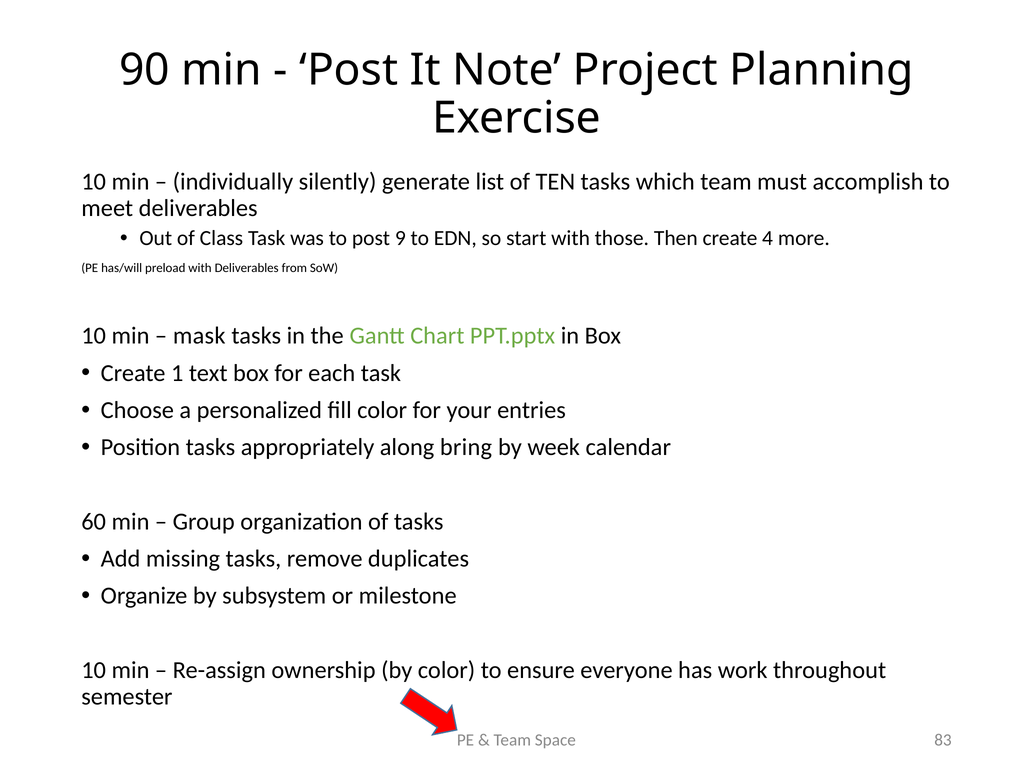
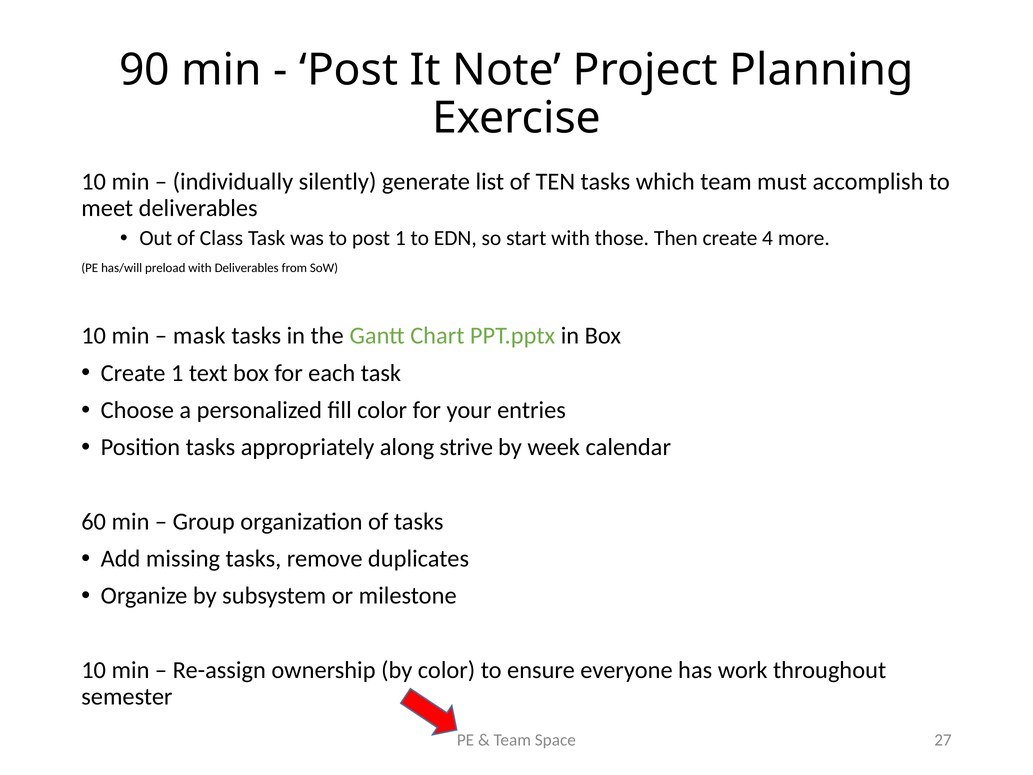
post 9: 9 -> 1 (400, 238)
bring: bring -> strive (466, 447)
83: 83 -> 27 (943, 740)
